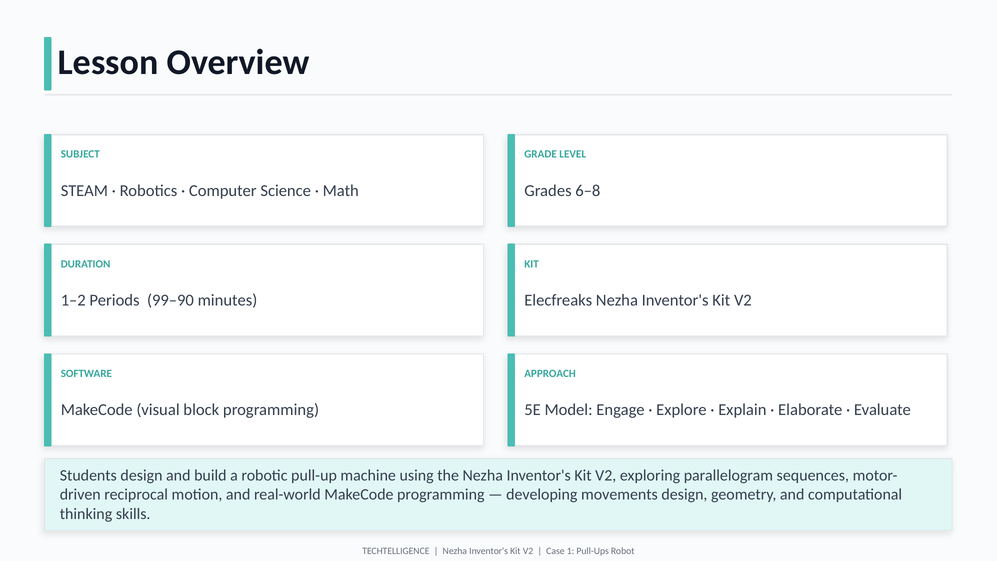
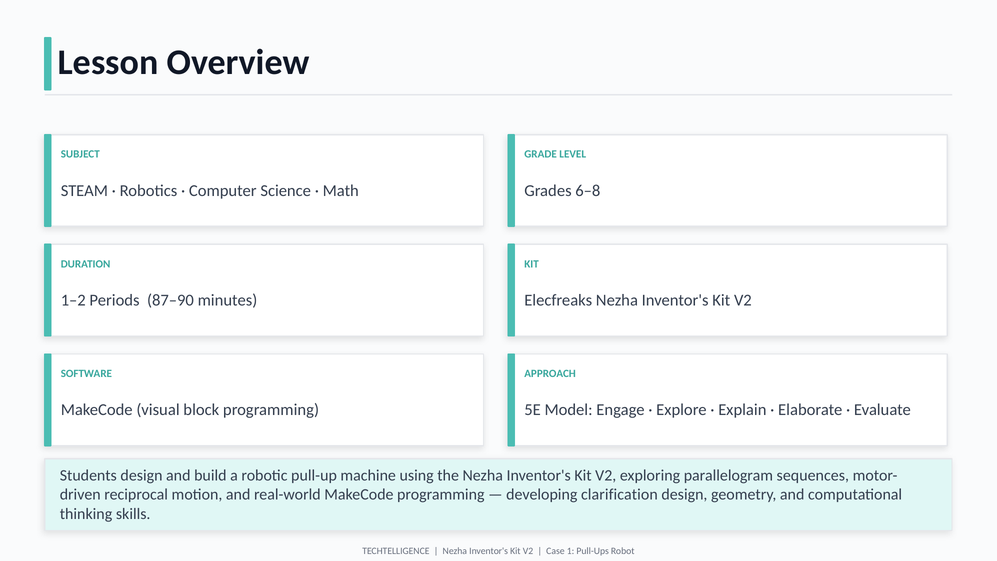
99–90: 99–90 -> 87–90 (170, 300)
movements: movements -> clarification (619, 495)
